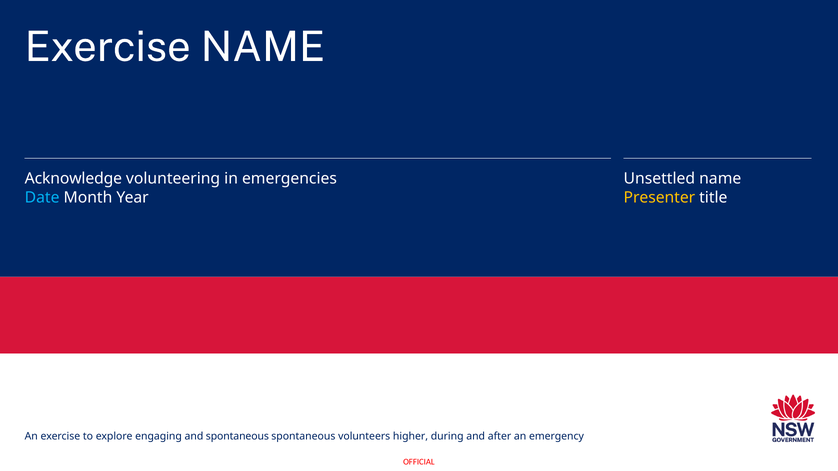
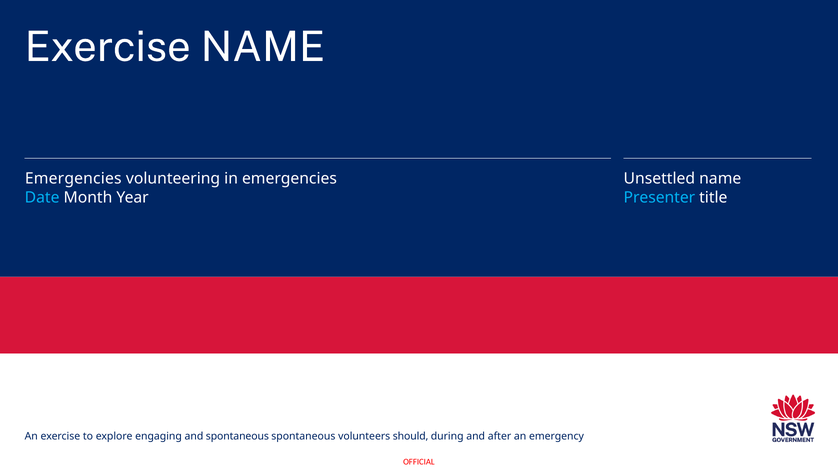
Acknowledge: Acknowledge -> Emergencies (73, 179)
Presenter colour: yellow -> light blue (659, 198)
higher: higher -> should (411, 436)
